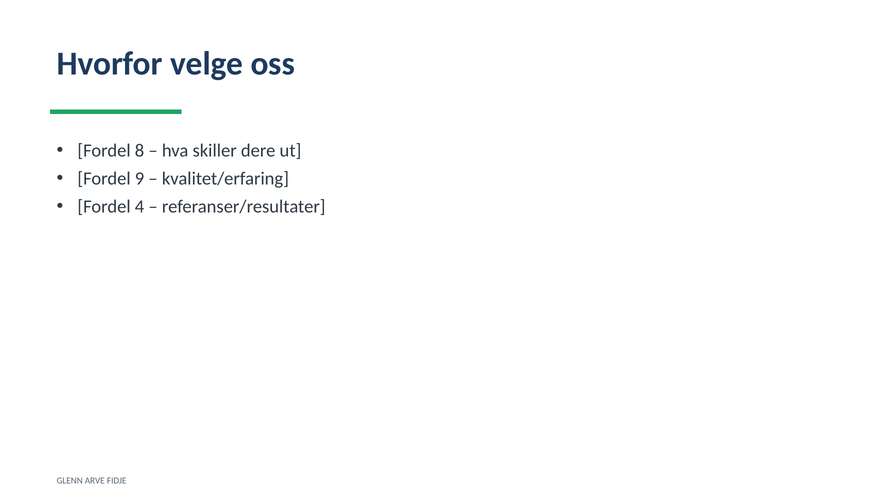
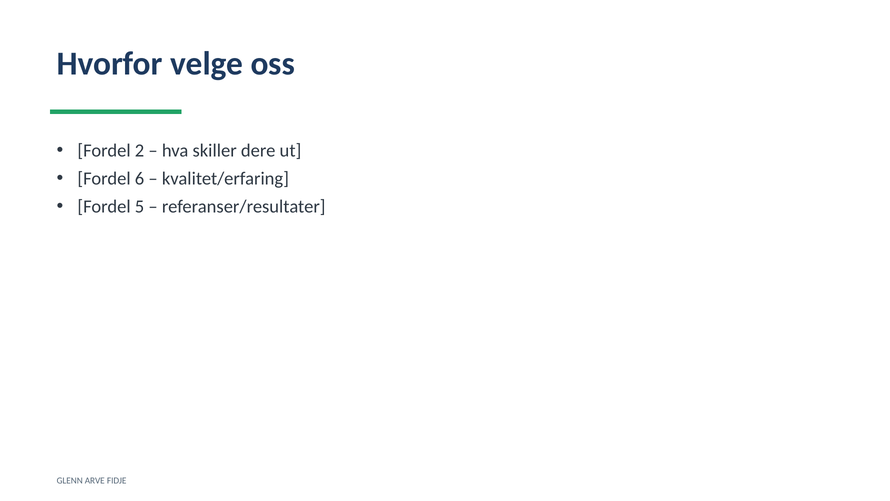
8: 8 -> 2 (140, 151)
9: 9 -> 6 (140, 179)
4: 4 -> 5 (140, 206)
